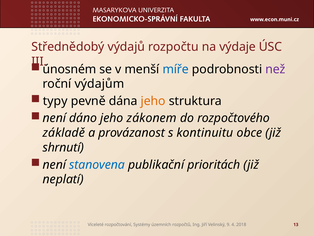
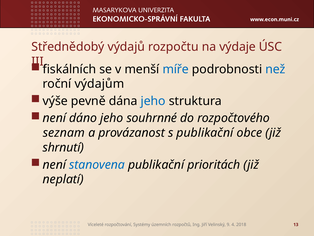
únosném: únosném -> fiskálních (69, 69)
než colour: purple -> blue (275, 69)
typy: typy -> výše (55, 101)
jeho colour: orange -> blue (153, 101)
zákonem: zákonem -> souhrnné (152, 118)
základě: základě -> seznam (64, 133)
s kontinuitu: kontinuitu -> publikační (205, 133)
